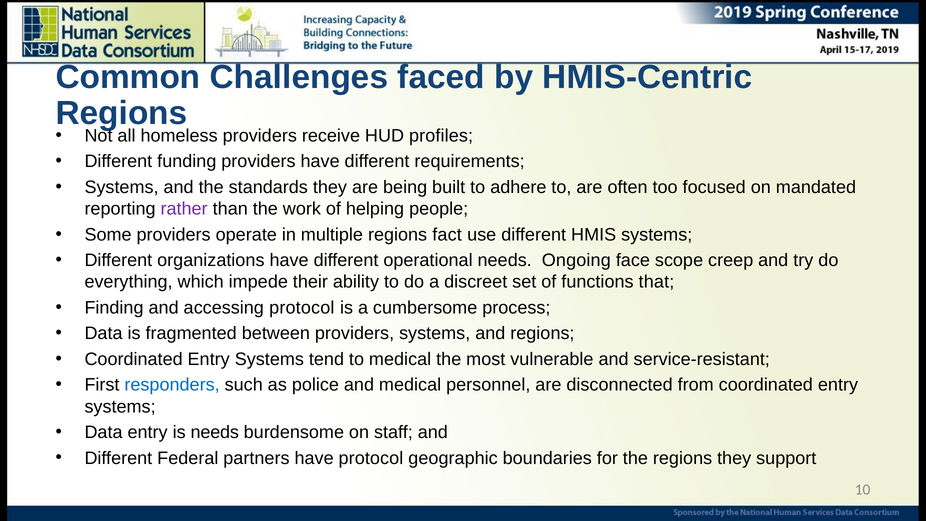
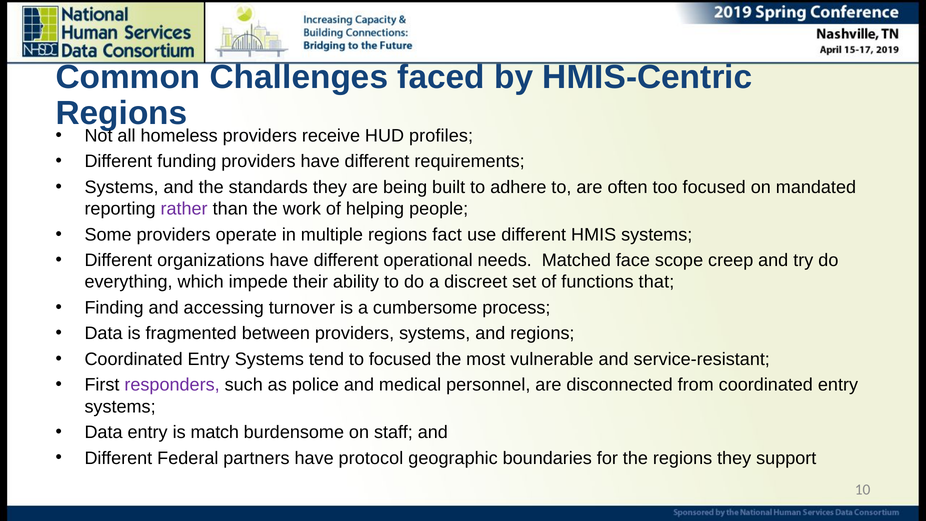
Ongoing: Ongoing -> Matched (576, 260)
accessing protocol: protocol -> turnover (302, 308)
to medical: medical -> focused (400, 359)
responders colour: blue -> purple (172, 385)
is needs: needs -> match (215, 432)
